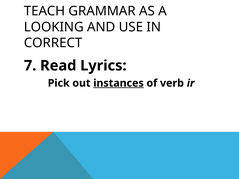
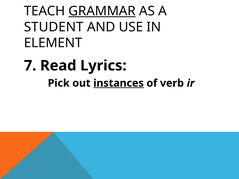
GRAMMAR underline: none -> present (102, 11)
LOOKING: LOOKING -> STUDENT (54, 27)
CORRECT: CORRECT -> ELEMENT (53, 43)
